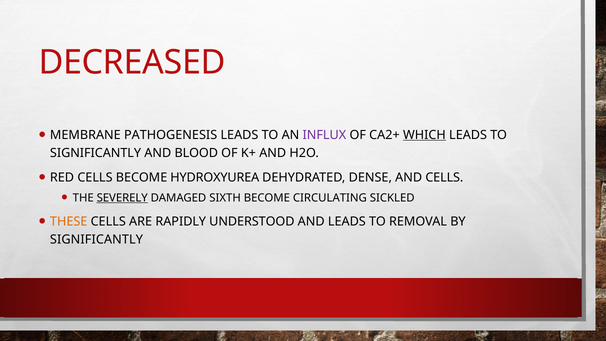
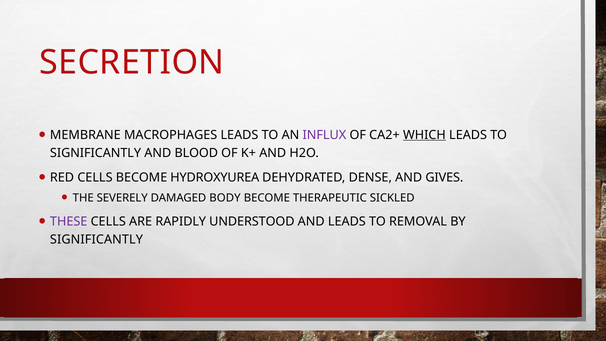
DECREASED: DECREASED -> SECRETION (132, 63)
PATHOGENESIS: PATHOGENESIS -> MACROPHAGES (171, 135)
AND CELLS: CELLS -> GIVES (444, 178)
SEVERELY underline: present -> none (122, 198)
SIXTH: SIXTH -> BODY (225, 198)
CIRCULATING: CIRCULATING -> THERAPEUTIC (330, 198)
THESE colour: orange -> purple (69, 222)
